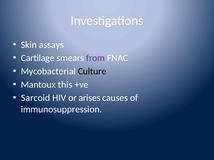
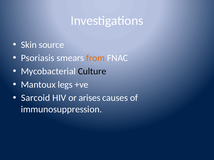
assays: assays -> source (51, 45)
Cartilage: Cartilage -> Psoriasis (38, 58)
from colour: purple -> orange (96, 58)
this: this -> legs (65, 85)
